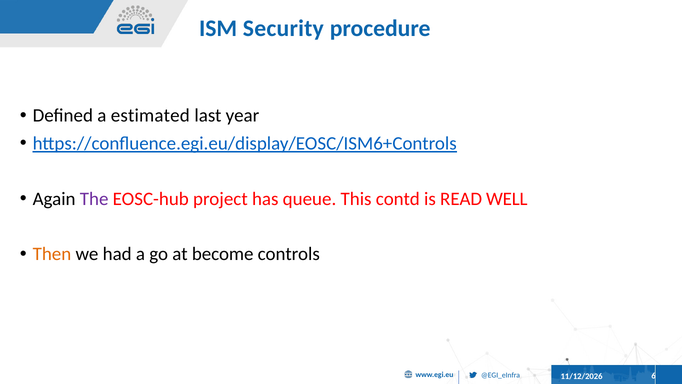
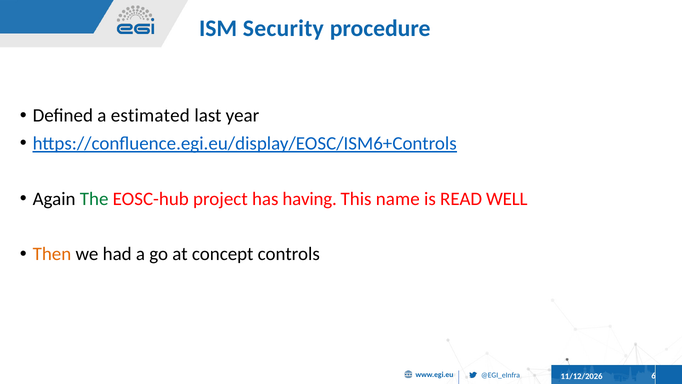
The colour: purple -> green (94, 199)
queue: queue -> having (310, 199)
contd: contd -> name (398, 199)
become: become -> concept (223, 254)
